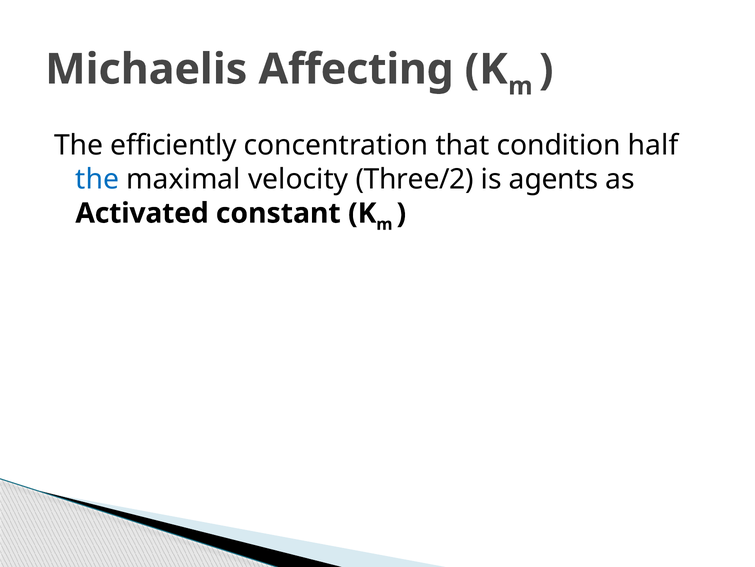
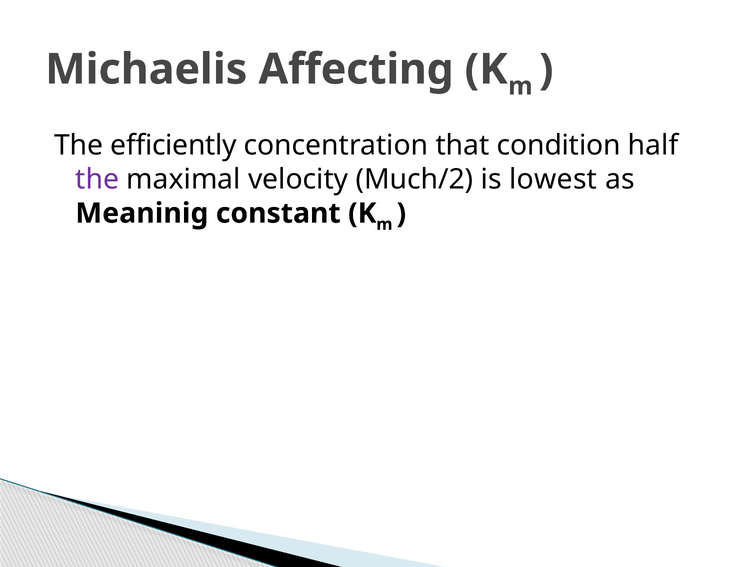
the colour: blue -> purple (97, 179)
Three/2: Three/2 -> Much/2 (415, 179)
agents: agents -> lowest (553, 179)
Activated: Activated -> Meaninig (142, 213)
